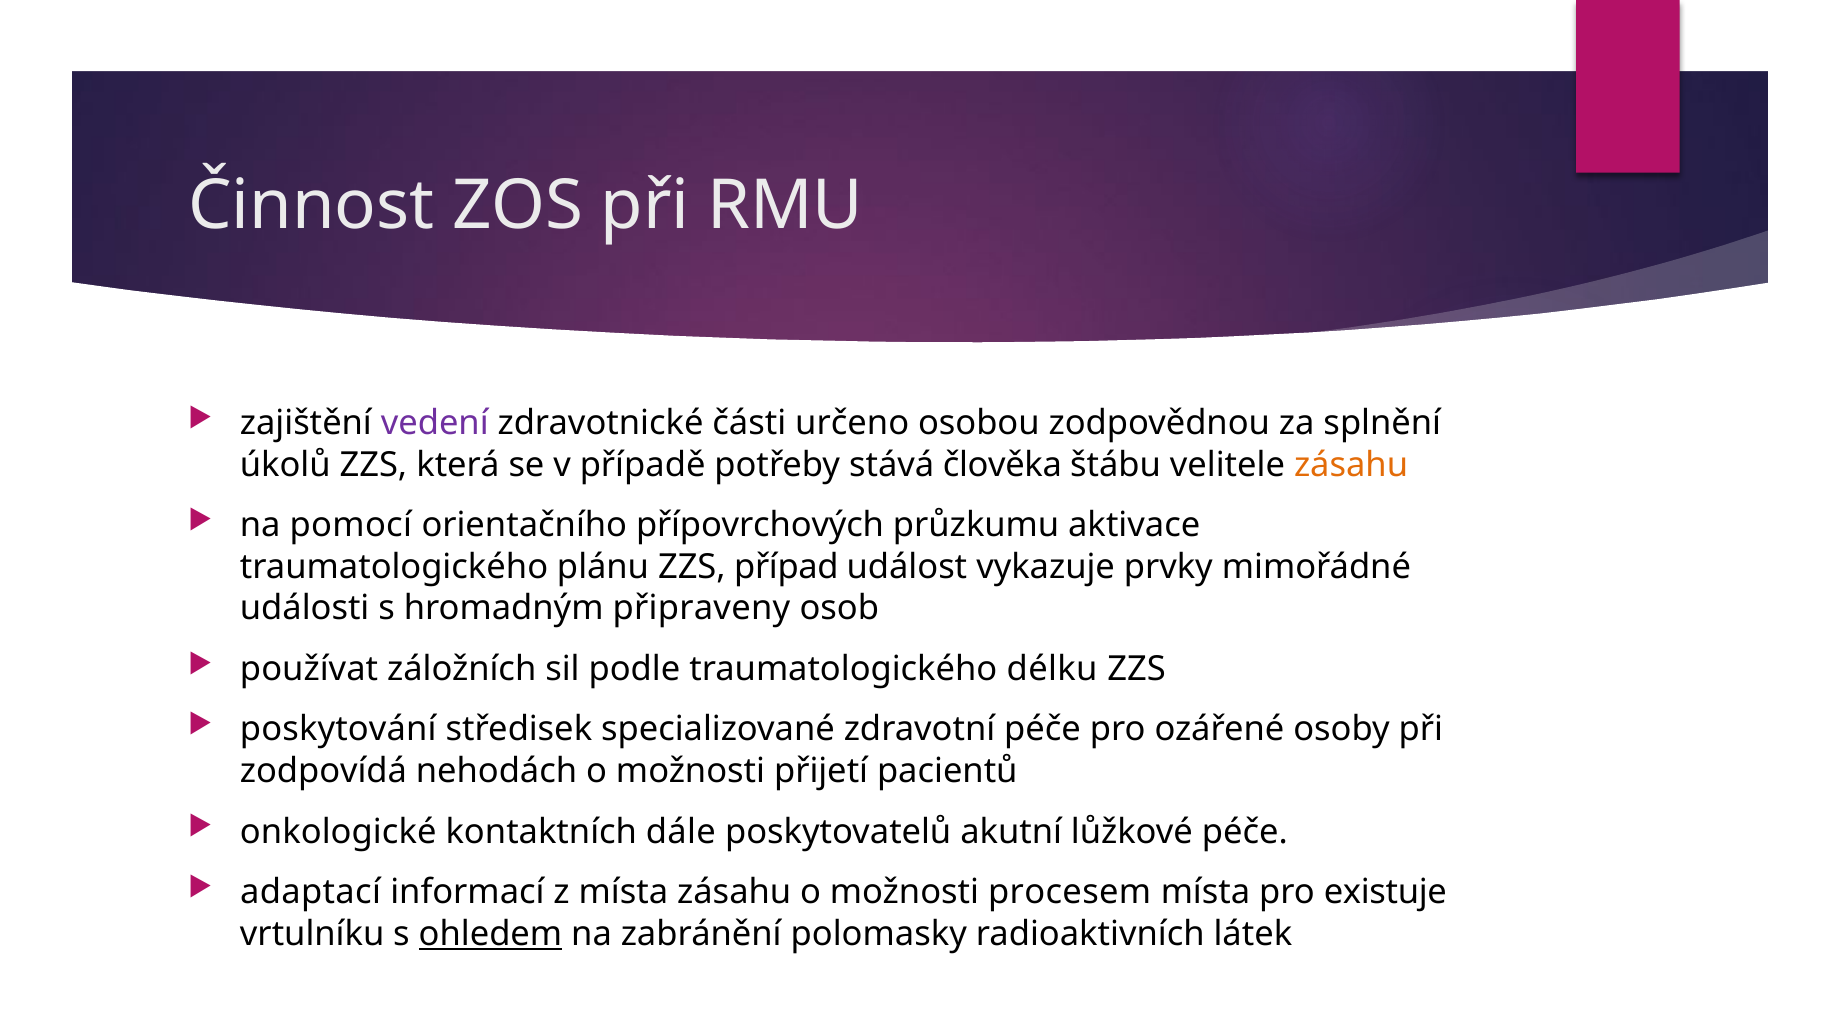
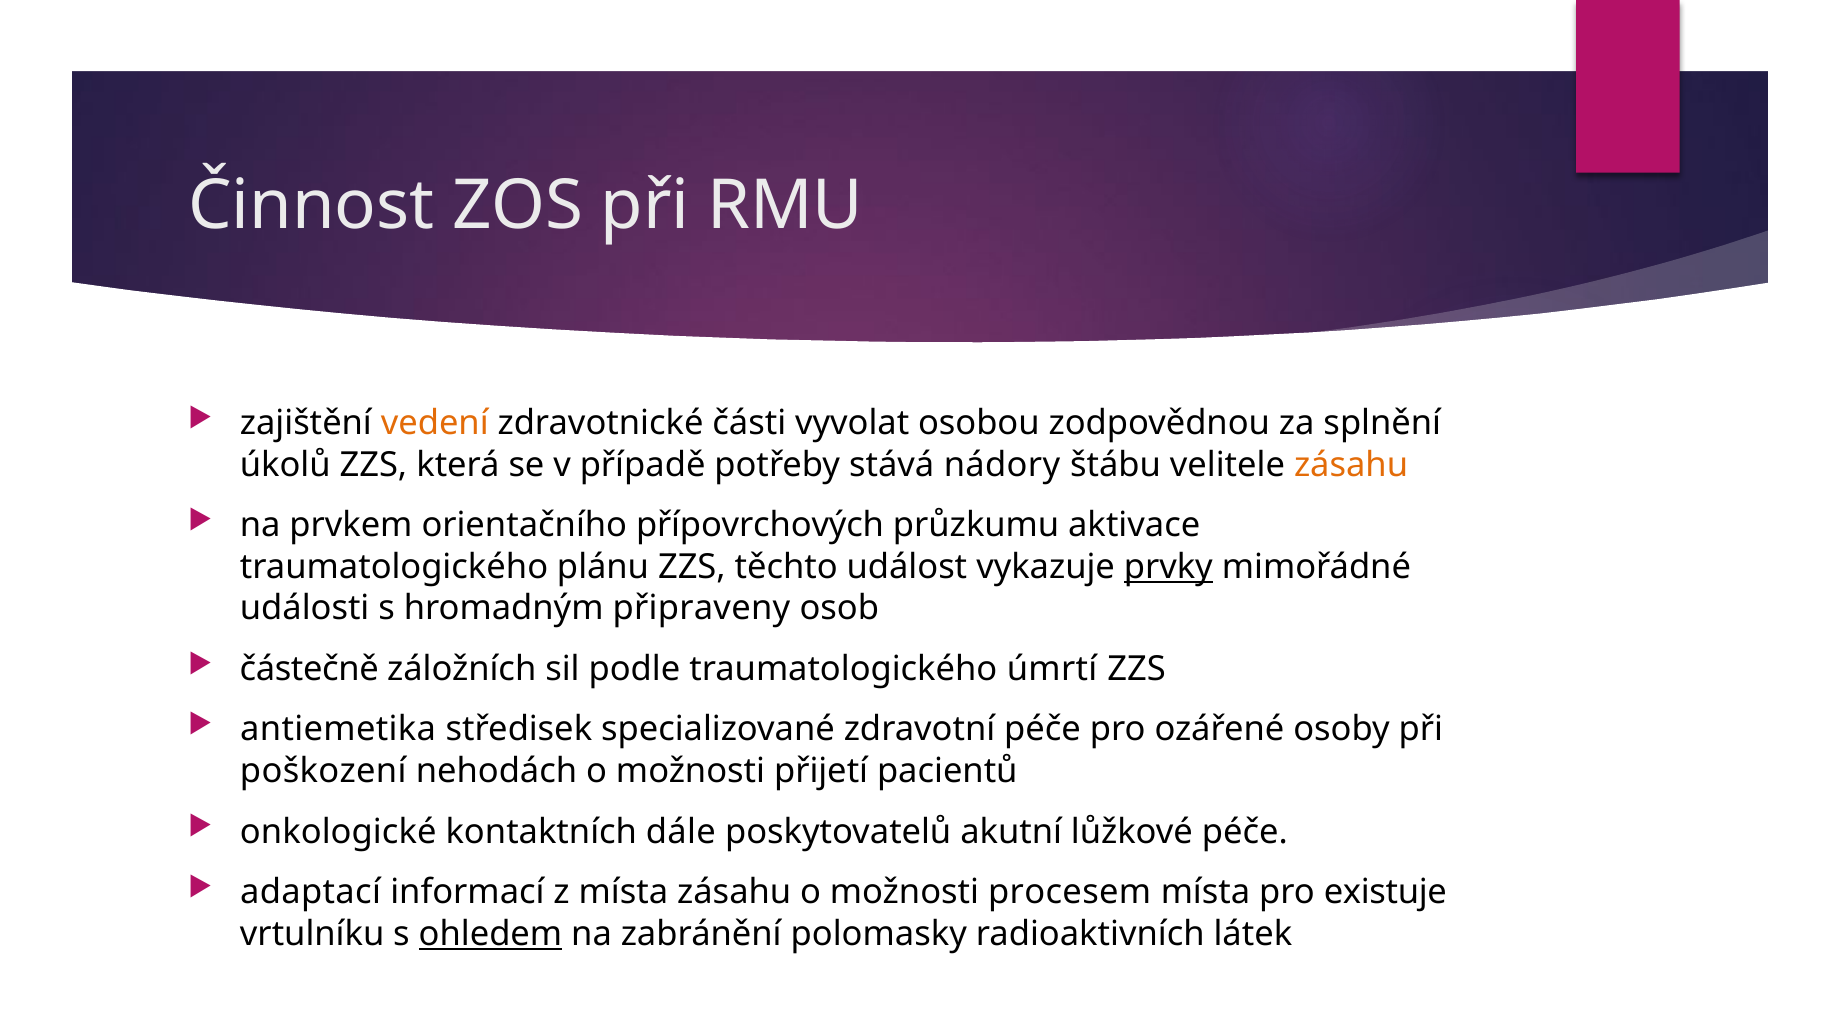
vedení colour: purple -> orange (435, 423)
určeno: určeno -> vyvolat (852, 423)
člověka: člověka -> nádory (1002, 465)
pomocí: pomocí -> prvkem (351, 525)
případ: případ -> těchto (786, 567)
prvky underline: none -> present (1168, 567)
používat: používat -> částečně (309, 669)
délku: délku -> úmrtí (1052, 669)
poskytování: poskytování -> antiemetika (338, 729)
zodpovídá: zodpovídá -> poškození (323, 771)
